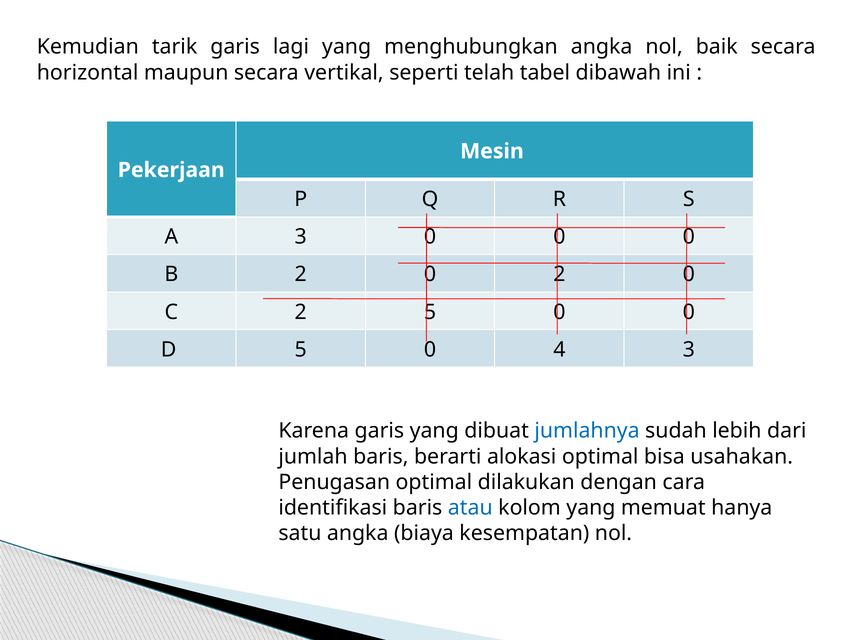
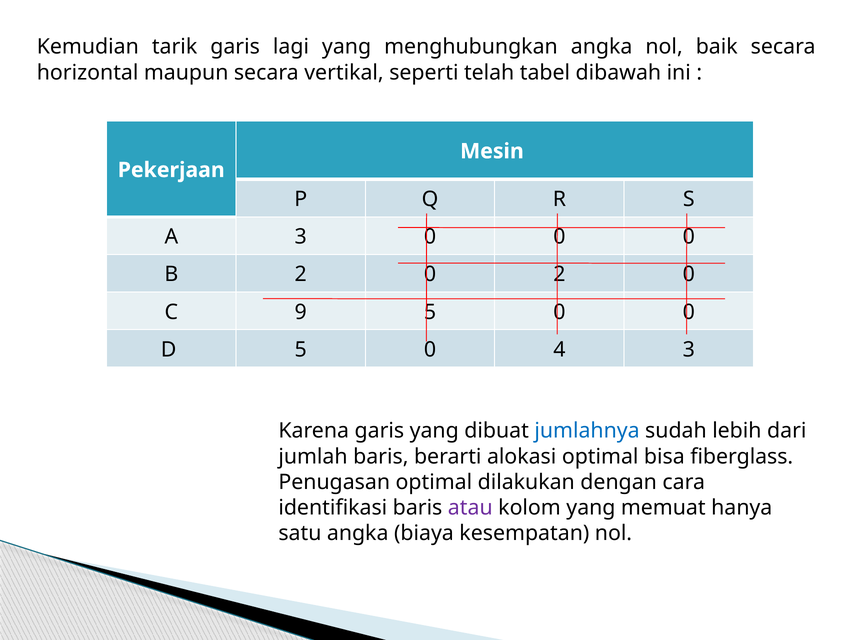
C 2: 2 -> 9 (301, 312)
usahakan: usahakan -> fiberglass (742, 456)
atau colour: blue -> purple (470, 508)
